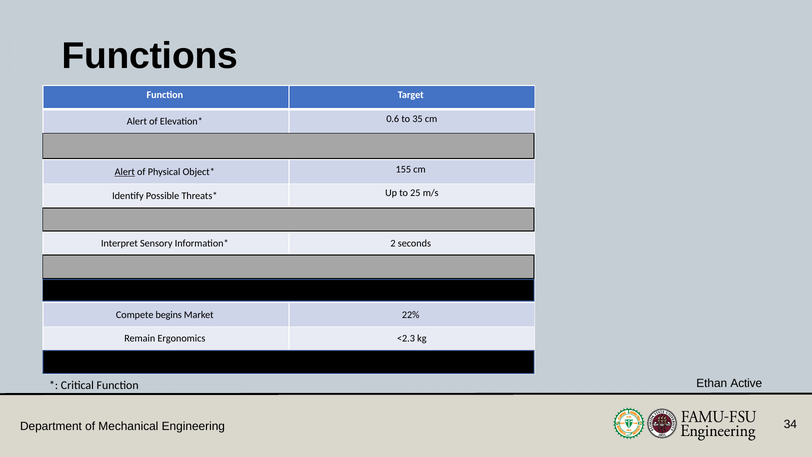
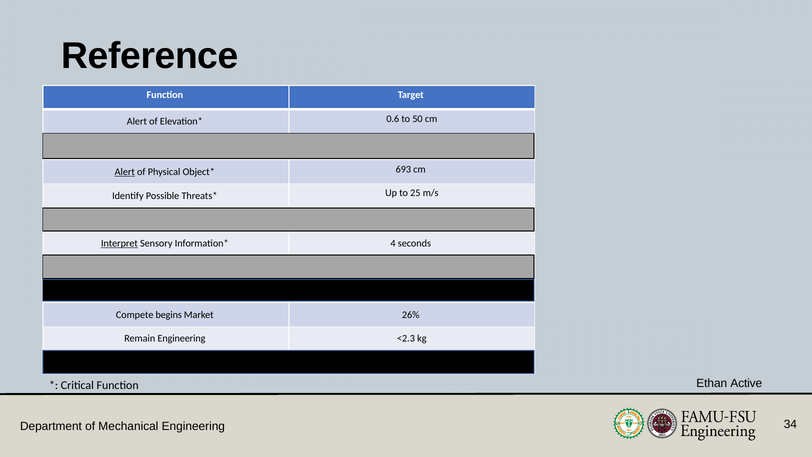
Functions: Functions -> Reference (150, 56)
35: 35 -> 50 (418, 119)
155: 155 -> 693 (403, 169)
Interpret underline: none -> present (119, 243)
2: 2 -> 4 (393, 243)
22%: 22% -> 26% (411, 315)
Remain Ergonomics: Ergonomics -> Engineering (181, 338)
